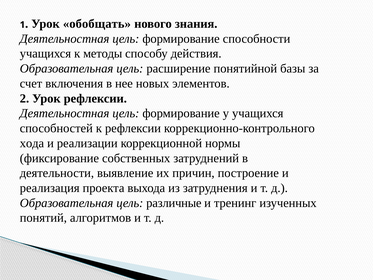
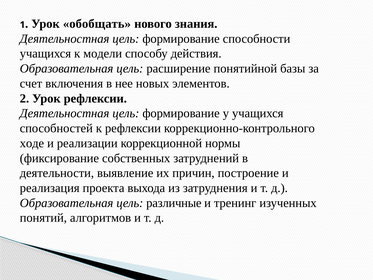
методы: методы -> модели (103, 54)
хода: хода -> ходе (32, 143)
